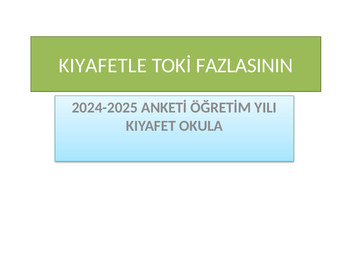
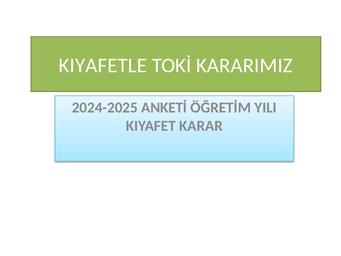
FAZLASININ: FAZLASININ -> KARARIMIZ (244, 65)
OKULA: OKULA -> KARAR (201, 126)
